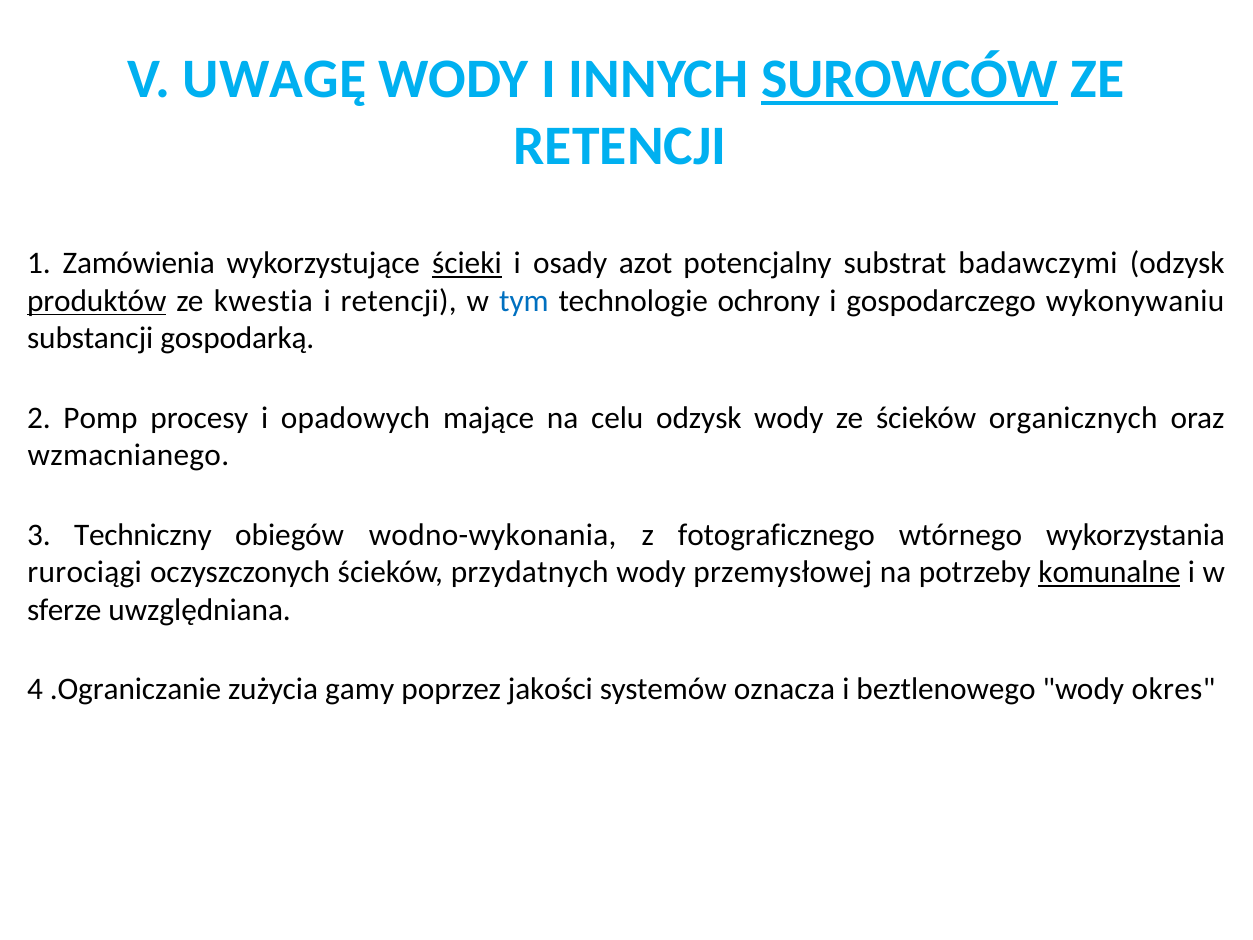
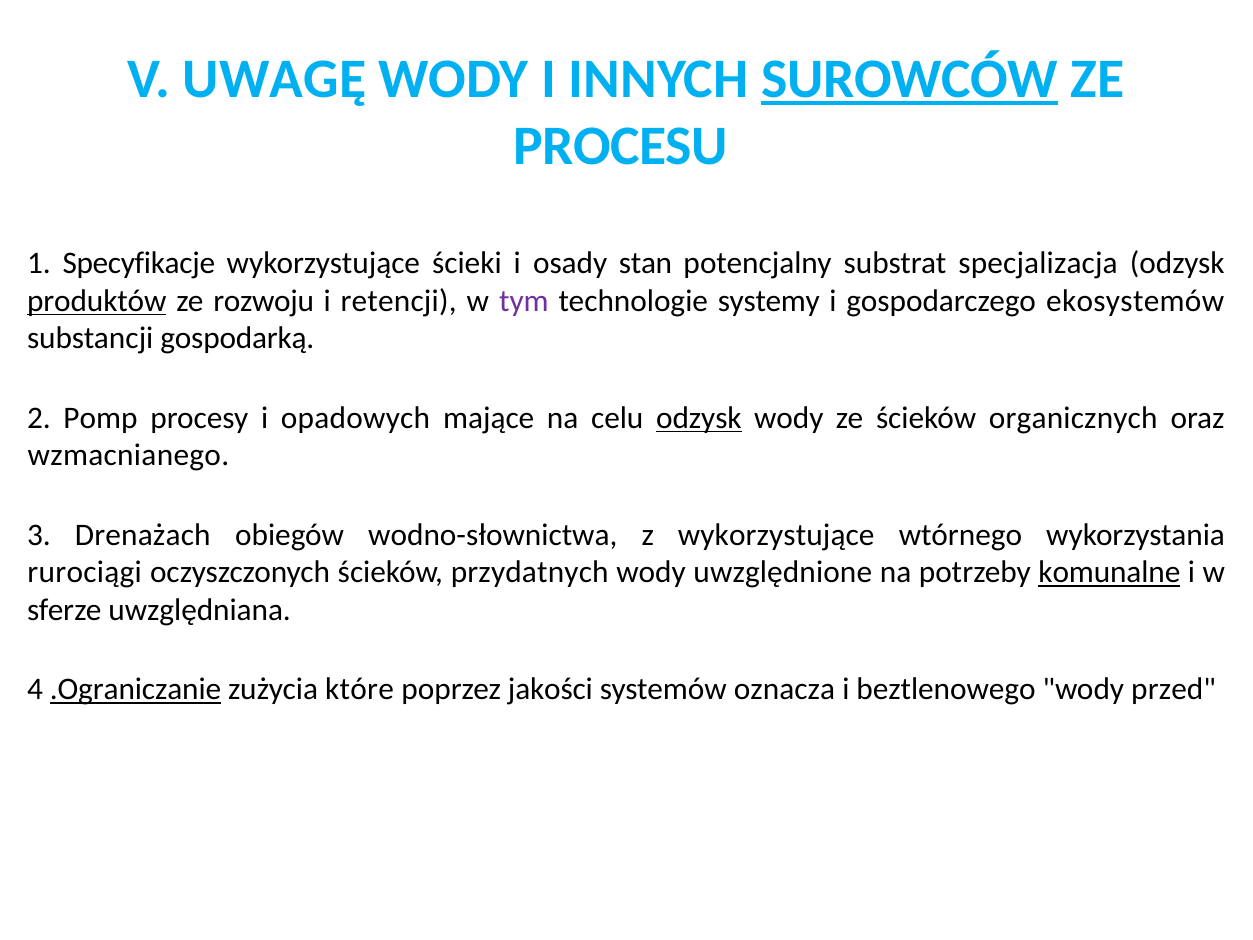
RETENCJI: RETENCJI -> PROCESU (621, 146)
Zamówienia: Zamówienia -> Specyfikacje (139, 263)
ścieki underline: present -> none (467, 263)
azot: azot -> stan (646, 263)
badawczymi: badawczymi -> specjalizacja (1038, 263)
kwestia: kwestia -> rozwoju (264, 301)
tym colour: blue -> purple (524, 301)
ochrony: ochrony -> systemy (769, 301)
wykonywaniu: wykonywaniu -> ekosystemów (1135, 301)
odzysk underline: none -> present (699, 418)
Techniczny: Techniczny -> Drenażach (143, 535)
wodno-wykonania: wodno-wykonania -> wodno-słownictwa (493, 535)
z fotograficznego: fotograficznego -> wykorzystujące (776, 535)
przemysłowej: przemysłowej -> uwzględnione (783, 572)
.Ograniczanie underline: none -> present (135, 689)
gamy: gamy -> które (360, 689)
okres: okres -> przed (1174, 689)
